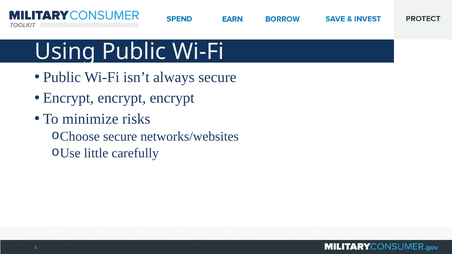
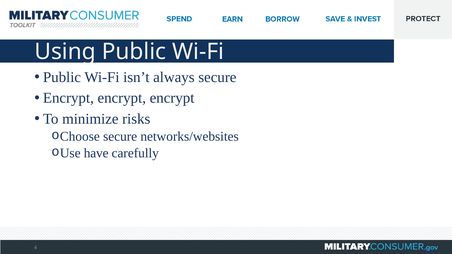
little: little -> have (96, 153)
